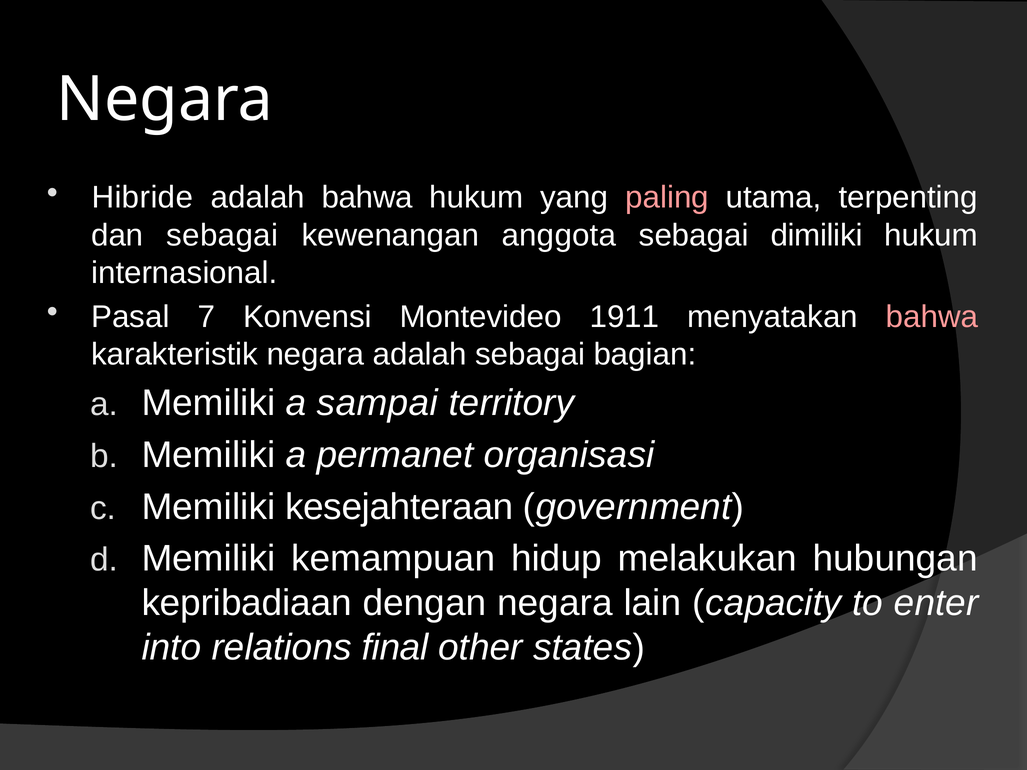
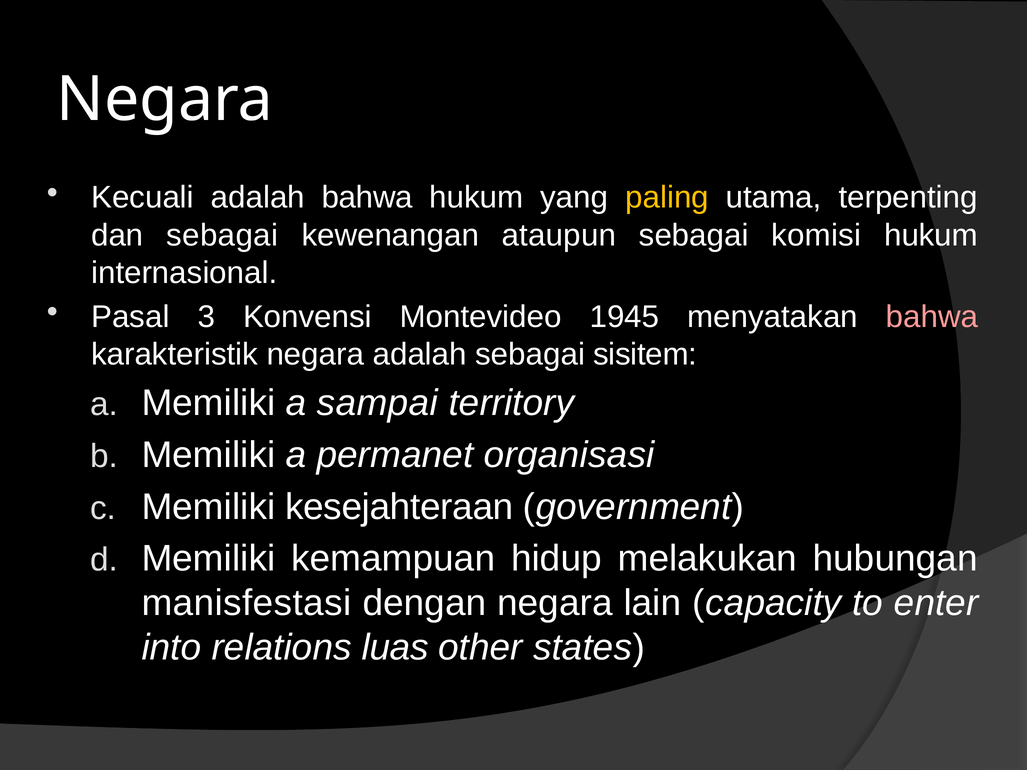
Hibride: Hibride -> Kecuali (143, 198)
paling colour: pink -> yellow (667, 198)
anggota: anggota -> ataupun (559, 235)
dimiliki: dimiliki -> komisi (816, 235)
7: 7 -> 3 (206, 317)
1911: 1911 -> 1945 (624, 317)
bagian: bagian -> sisitem (645, 354)
kepribadiaan: kepribadiaan -> manisfestasi (246, 603)
final: final -> luas (395, 648)
